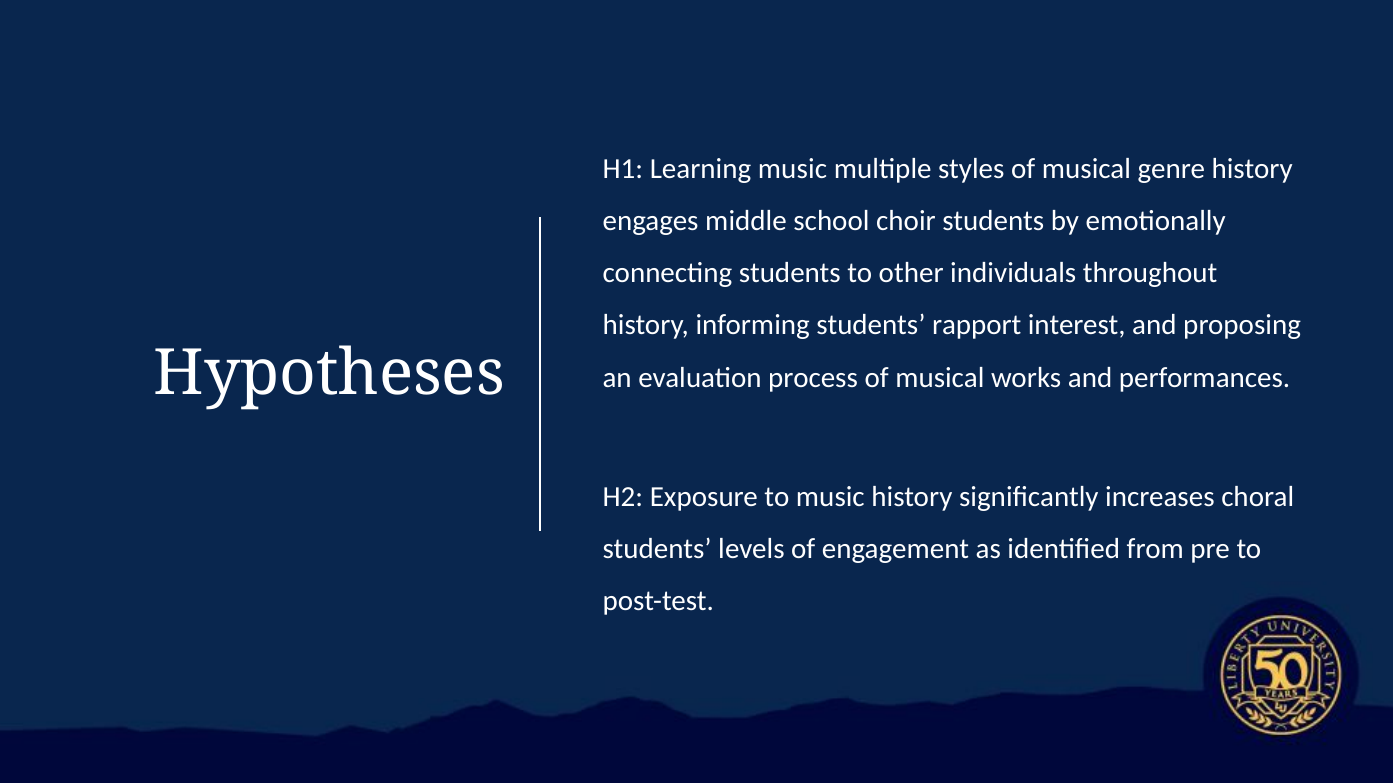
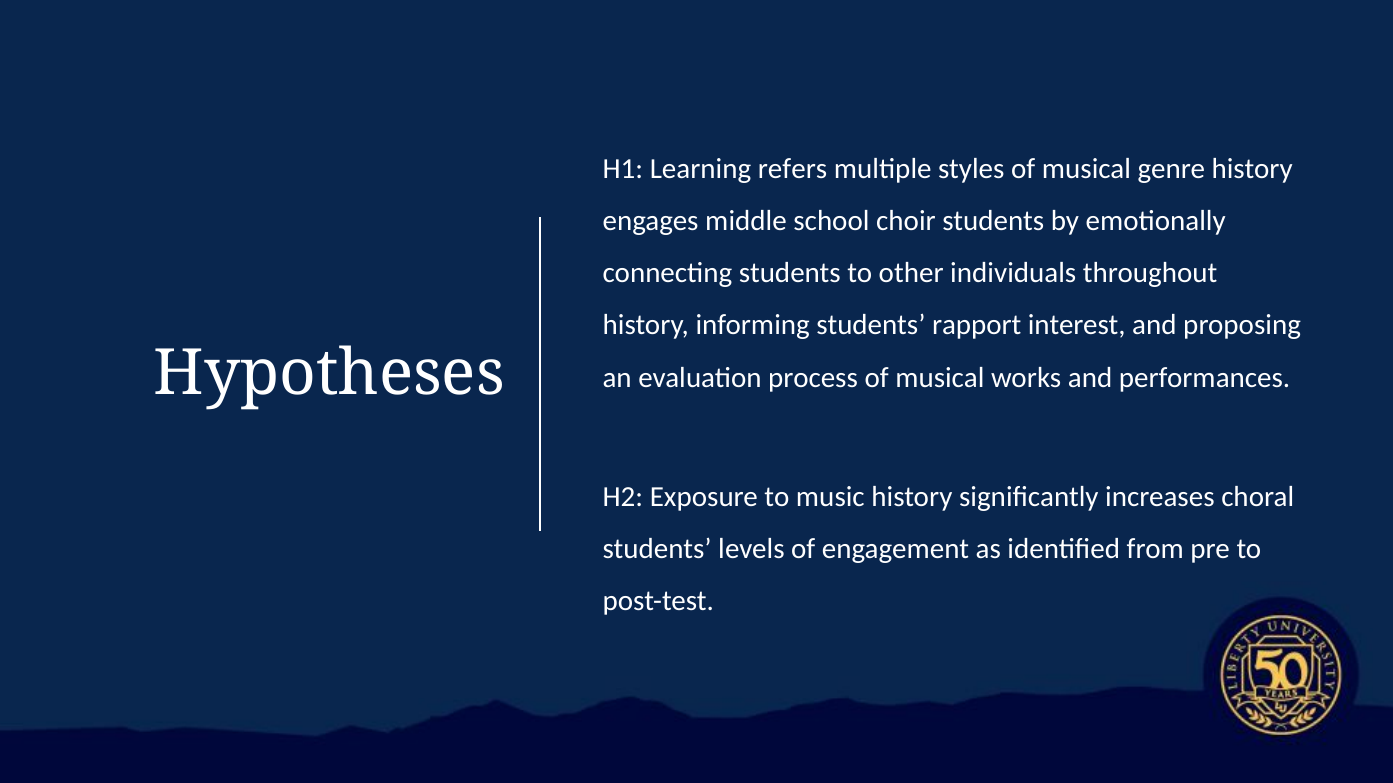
Learning music: music -> refers (793, 169)
